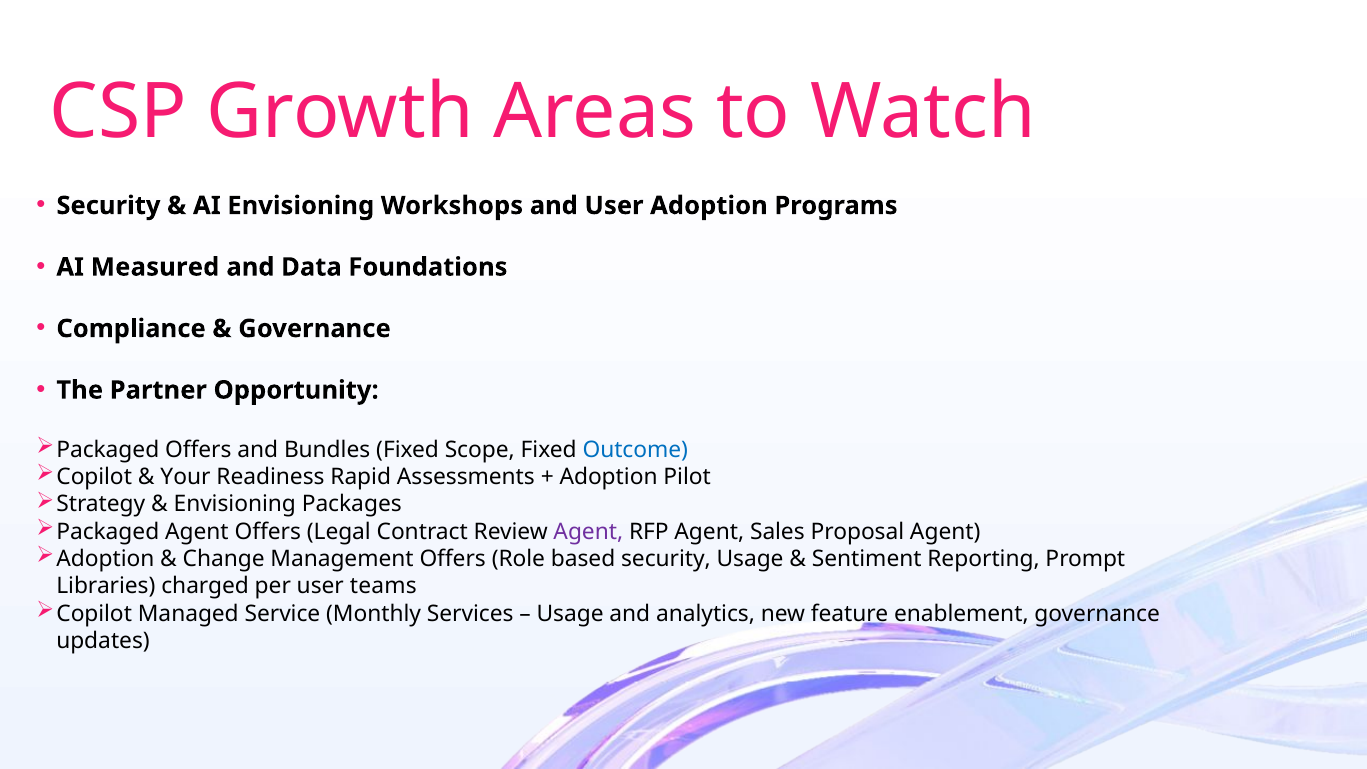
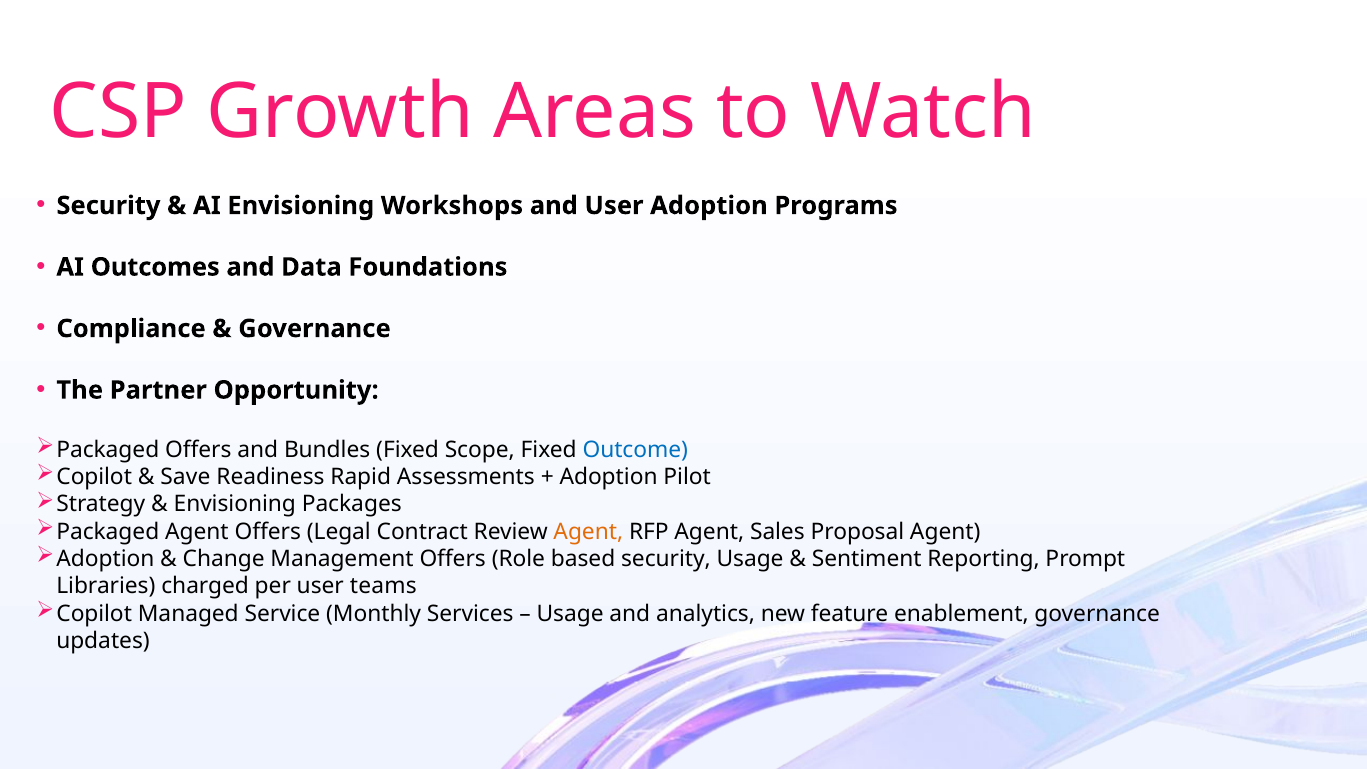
Measured: Measured -> Outcomes (155, 267)
Your: Your -> Save (185, 477)
Agent colour: purple -> orange (588, 532)
